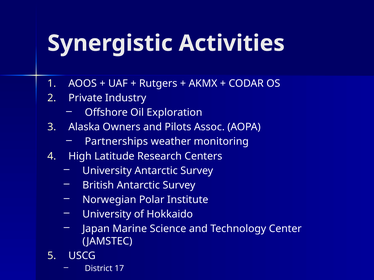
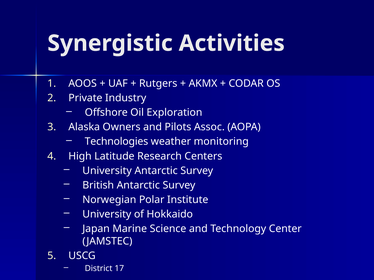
Partnerships: Partnerships -> Technologies (116, 142)
